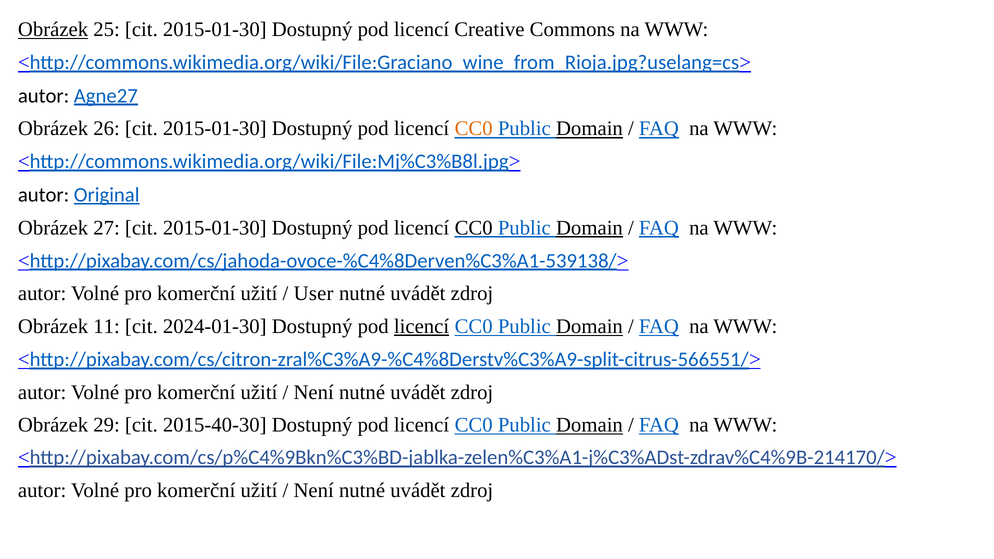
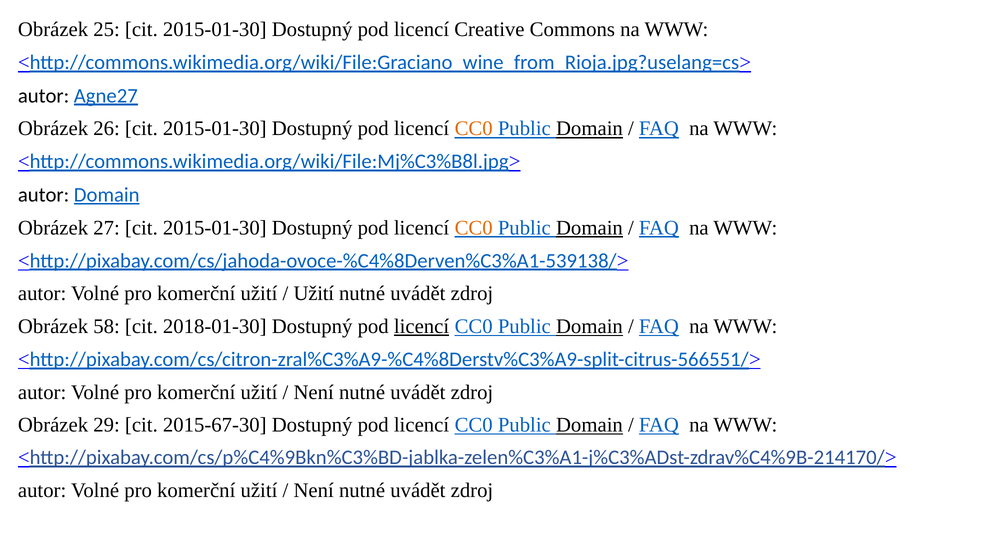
Obrázek underline: present -> none (53, 29)
autor Original: Original -> Domain (107, 195)
CC0 colour: black -> orange (474, 228)
User: User -> Užití (314, 294)
11: 11 -> 58 (107, 326)
2024-01-30: 2024-01-30 -> 2018-01-30 (215, 326)
2015-40-30: 2015-40-30 -> 2015-67-30 (215, 425)
